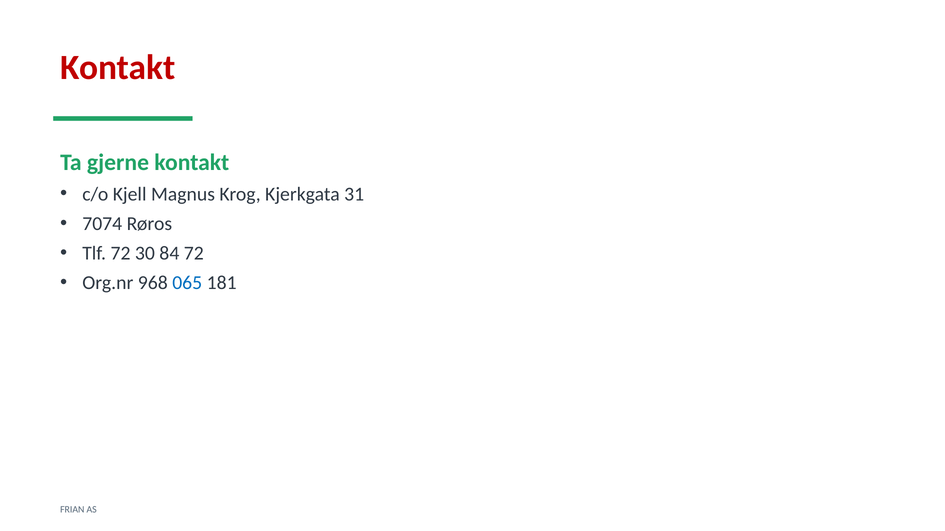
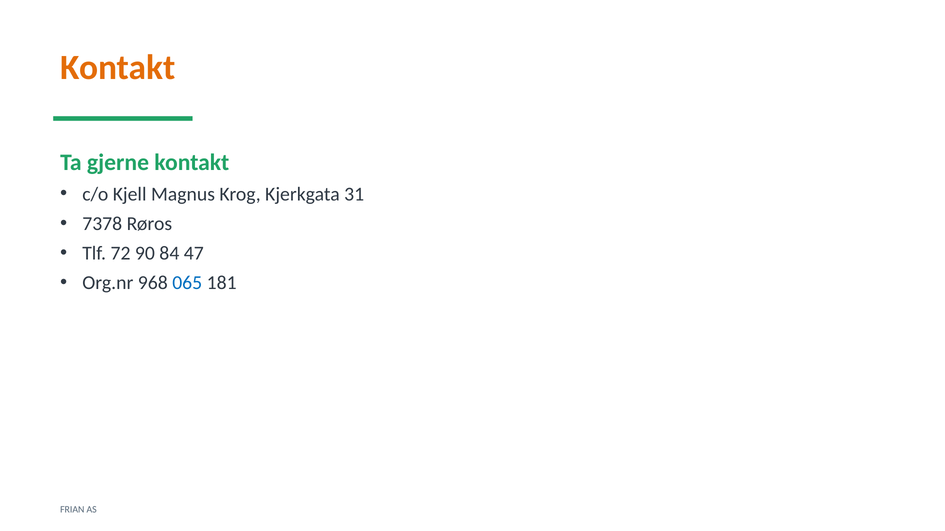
Kontakt colour: red -> orange (118, 67)
7074: 7074 -> 7378 (102, 224)
30: 30 -> 90 (145, 253)
84 72: 72 -> 47 (194, 253)
